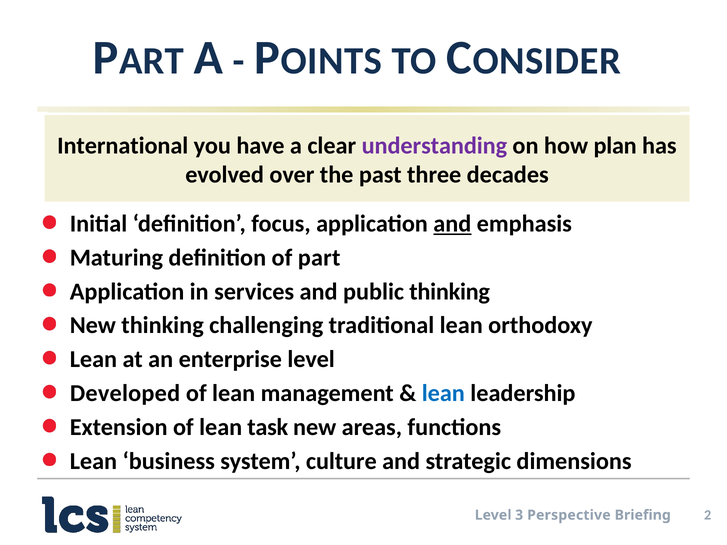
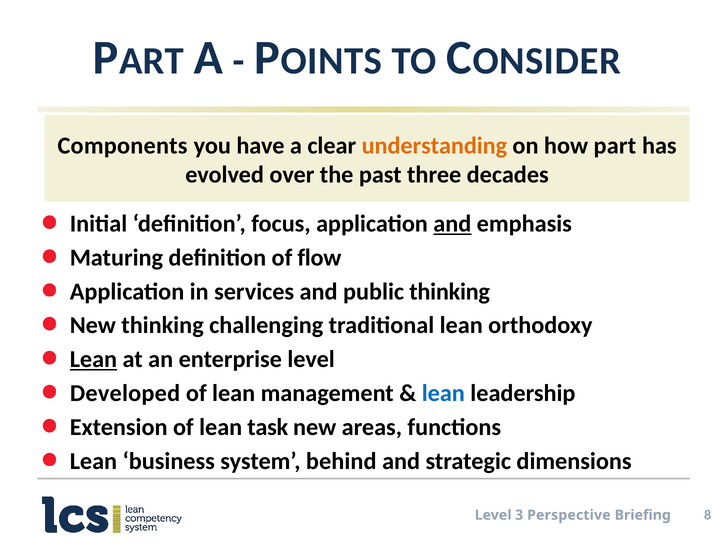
International: International -> Components (123, 146)
understanding colour: purple -> orange (434, 146)
plan: plan -> part (615, 146)
part: part -> flow (319, 258)
Lean underline: none -> present (93, 359)
culture: culture -> behind (341, 461)
2: 2 -> 8 (708, 515)
